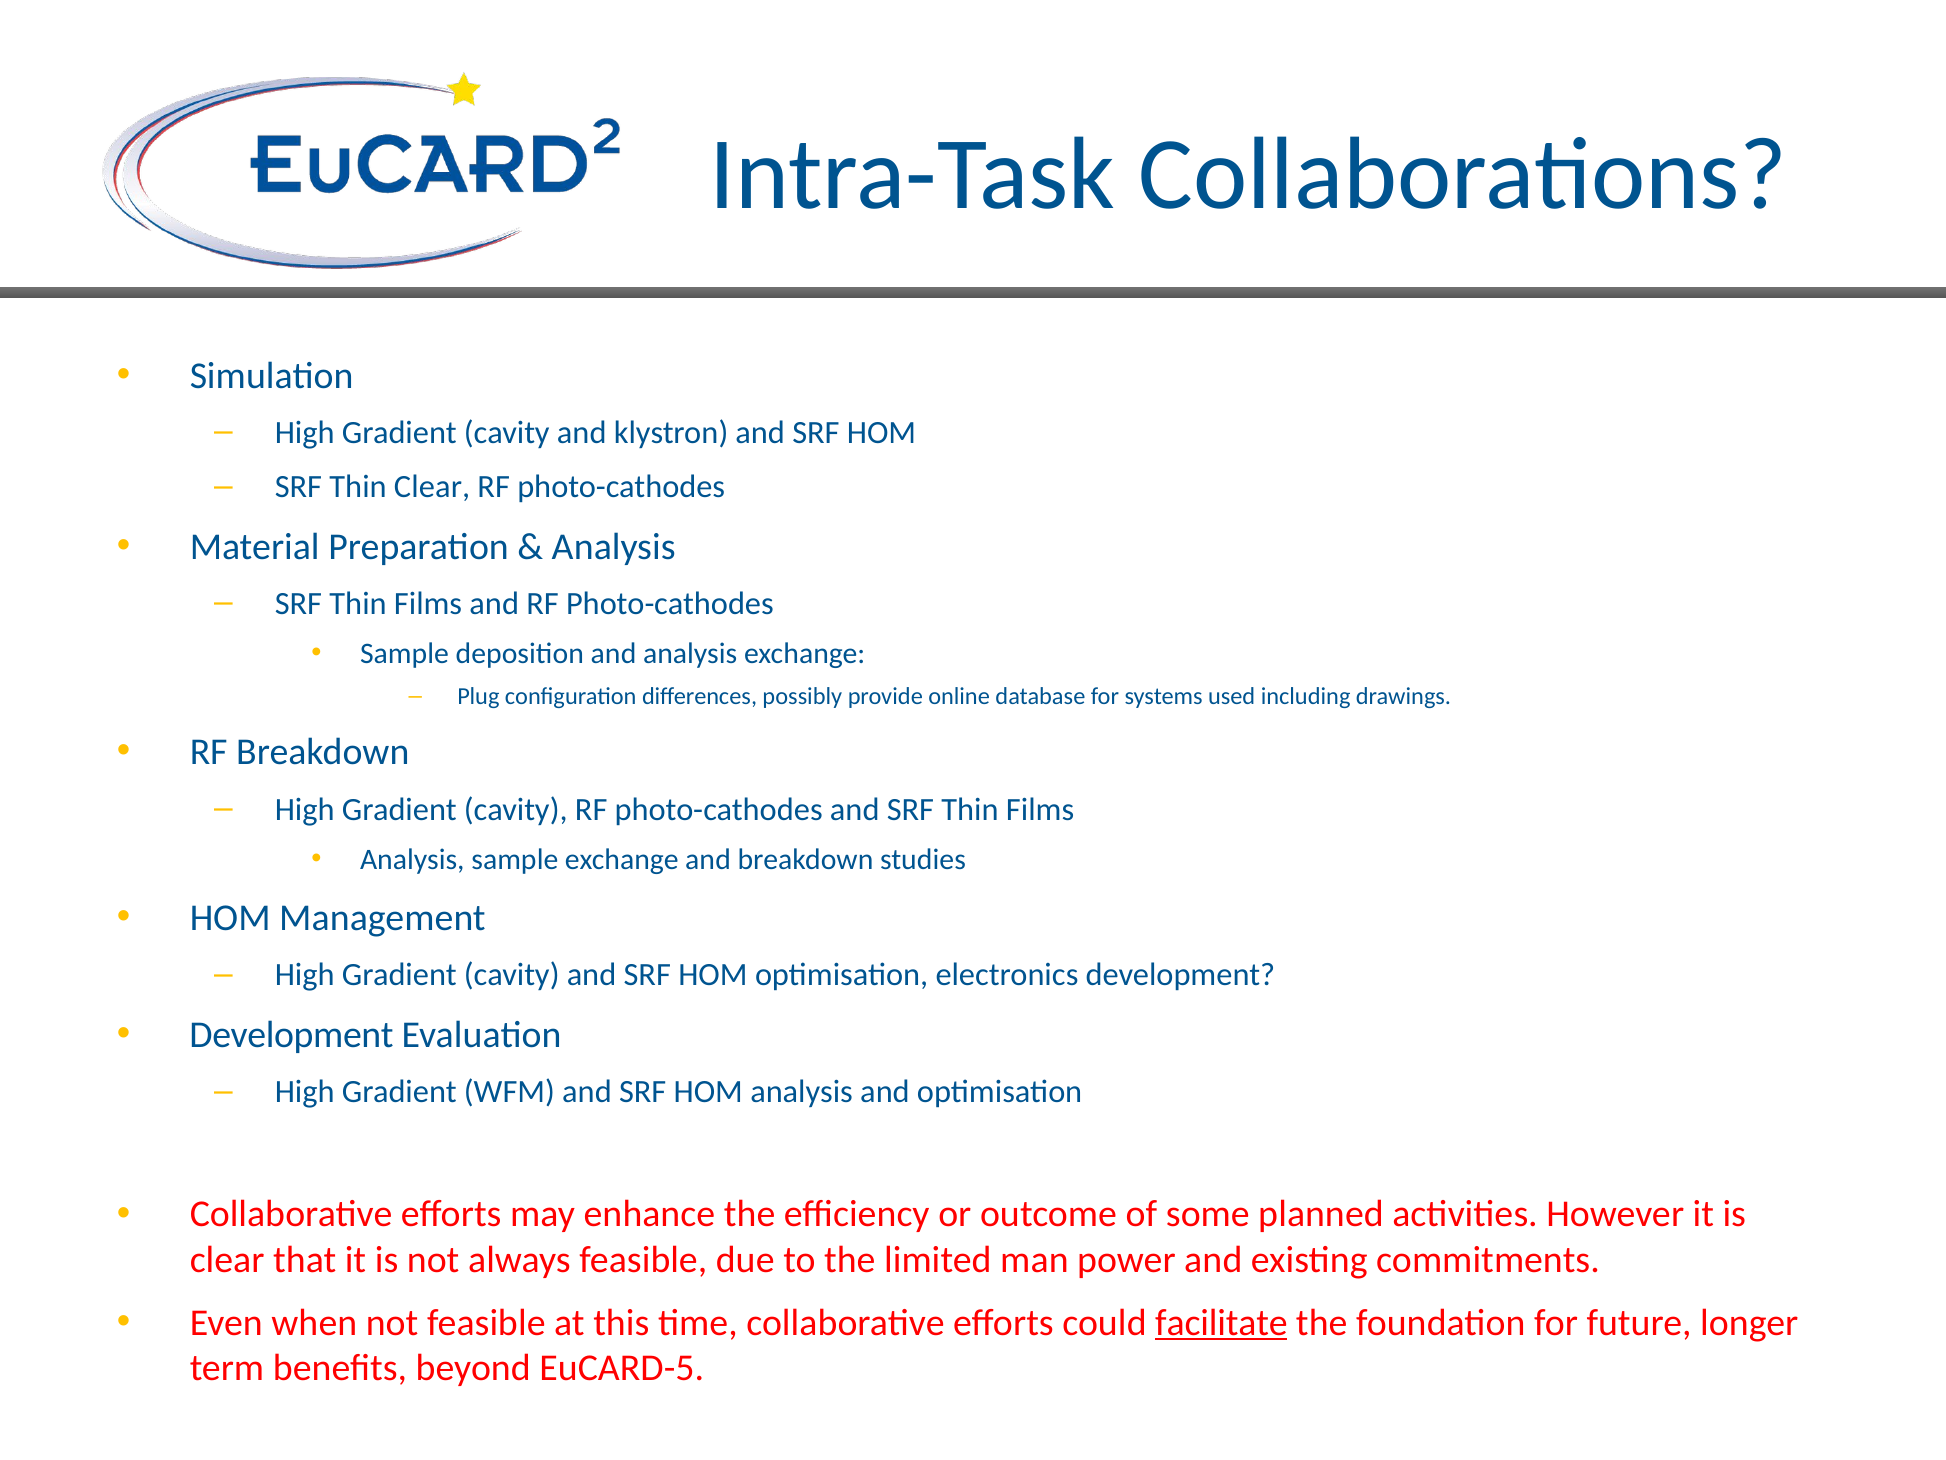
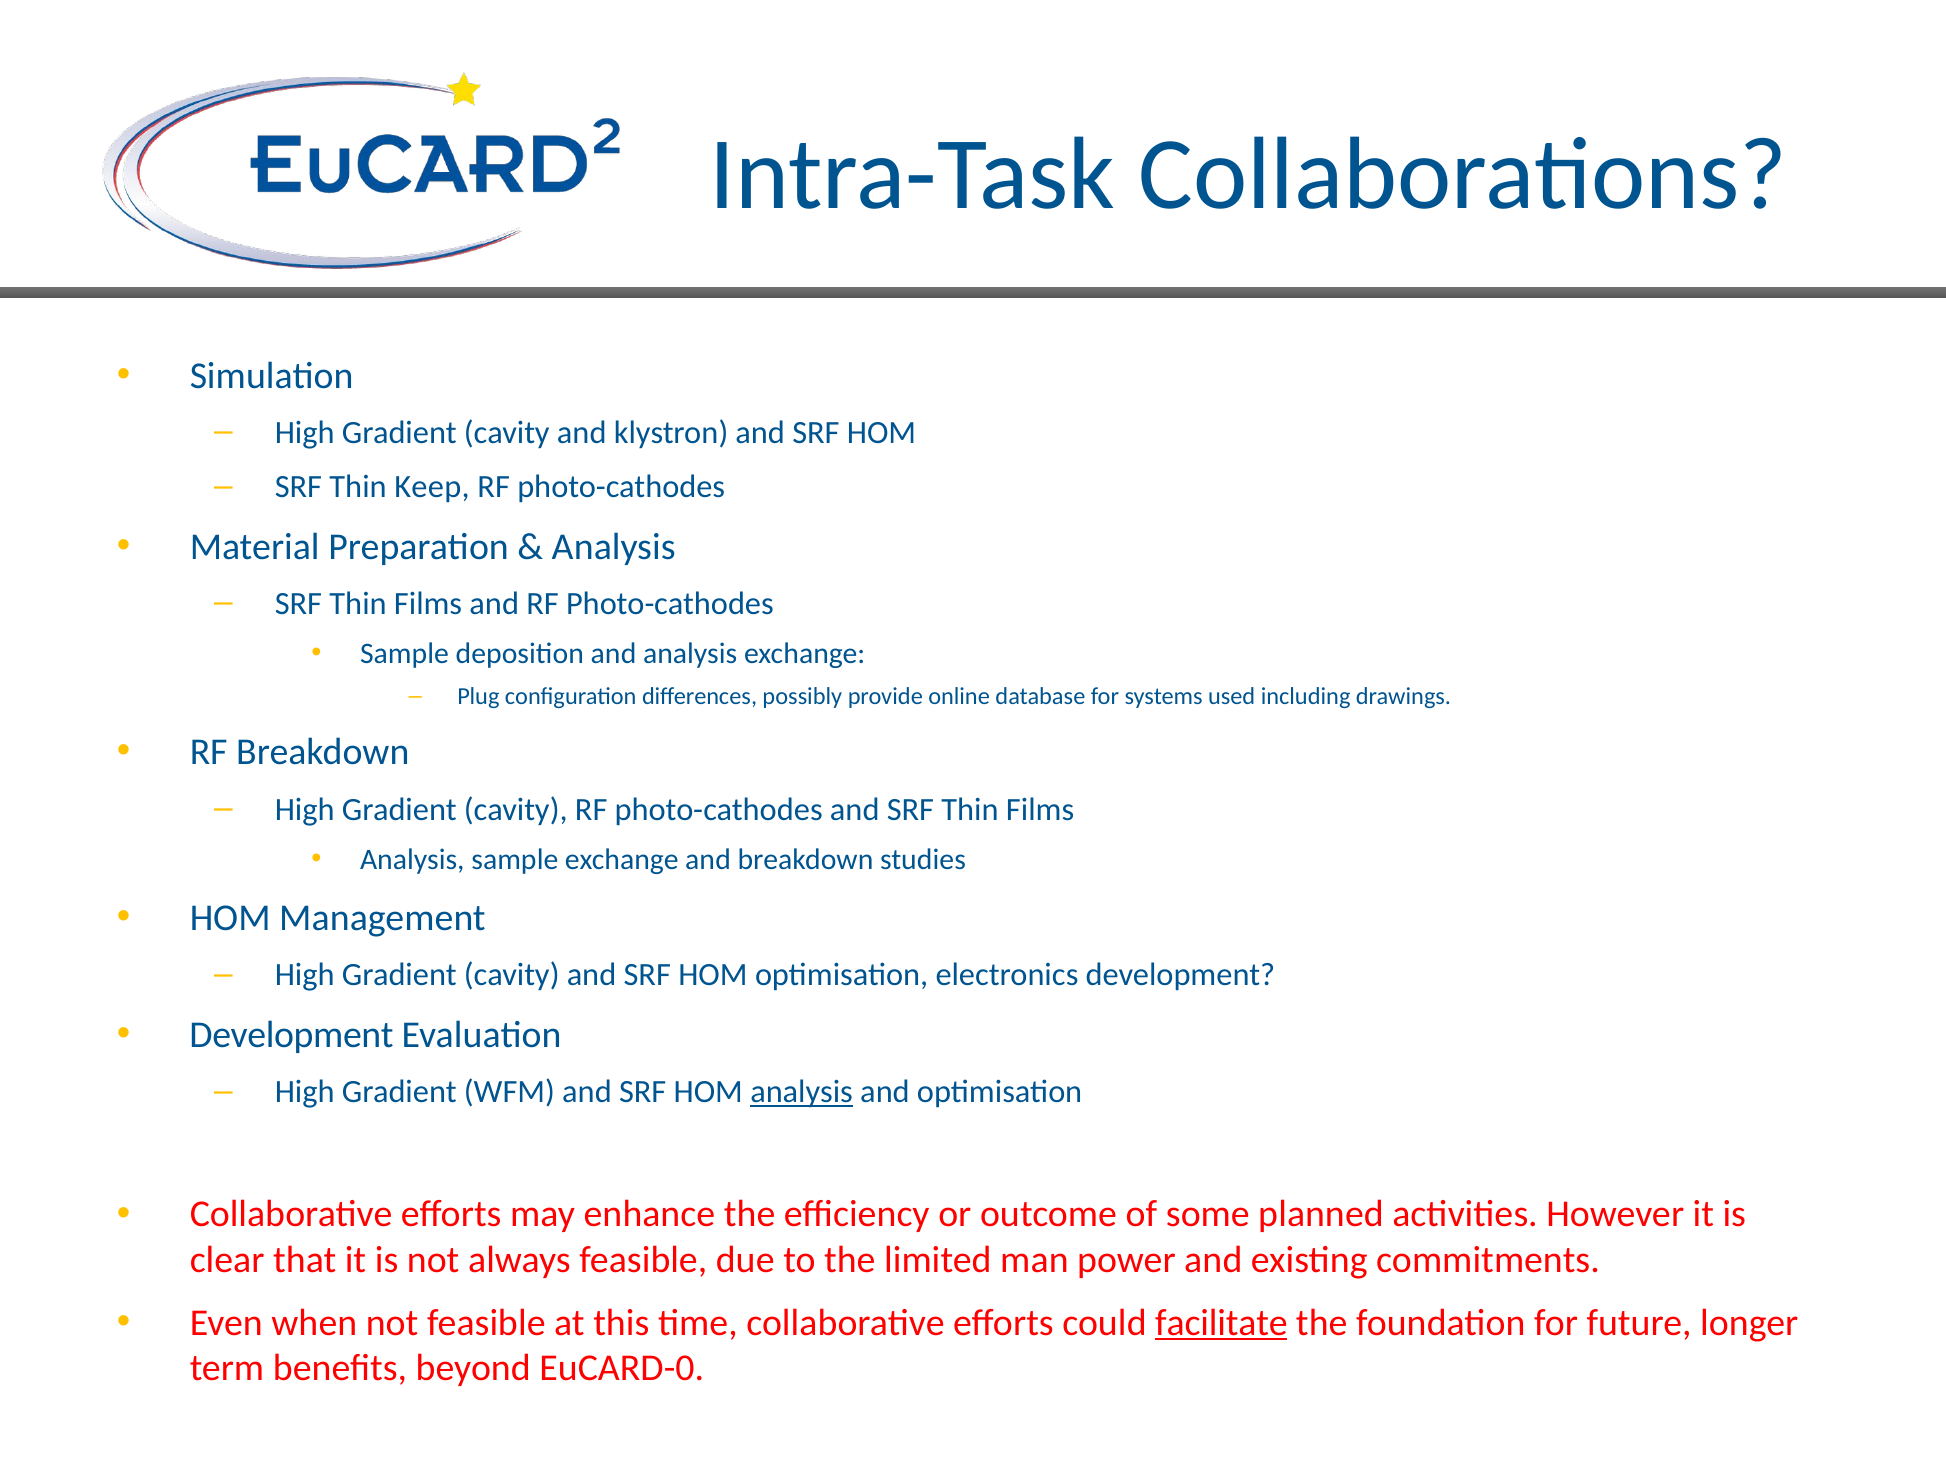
Thin Clear: Clear -> Keep (432, 487)
analysis underline: none -> present (802, 1091)
EuCARD-5: EuCARD-5 -> EuCARD-0 (622, 1368)
